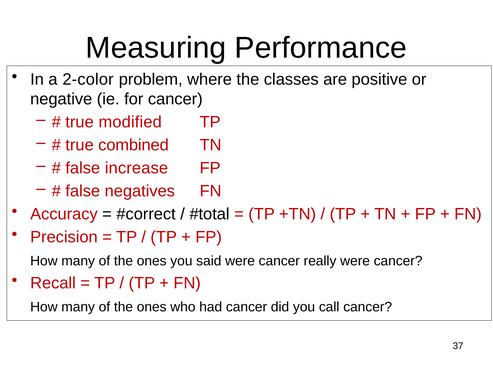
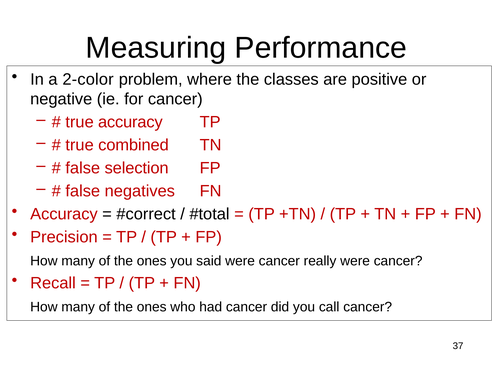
true modified: modified -> accuracy (130, 122)
increase: increase -> selection (137, 168)
